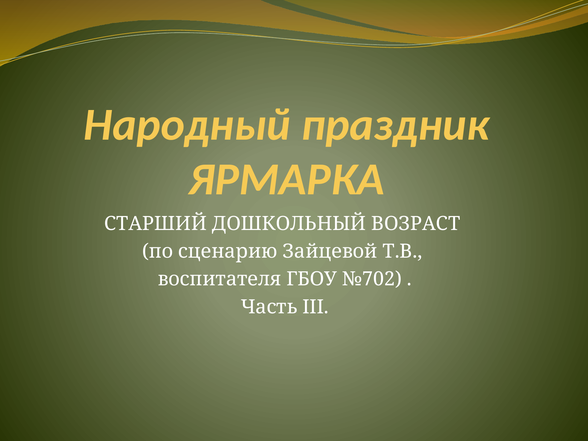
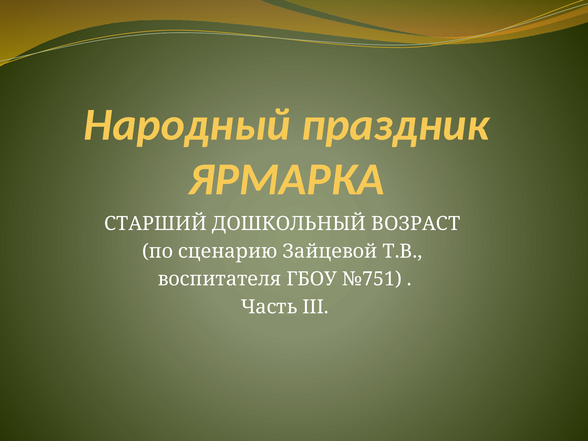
№702: №702 -> №751 (372, 279)
